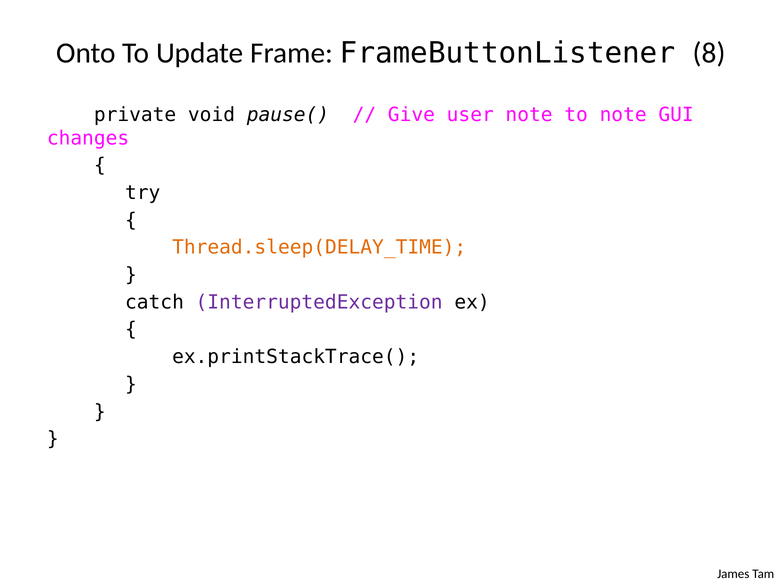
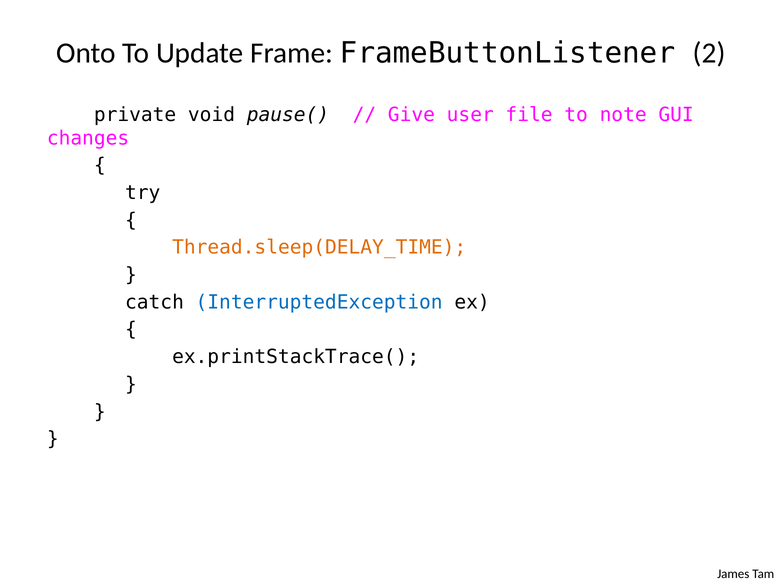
8: 8 -> 2 (709, 53)
user note: note -> file (529, 115)
InterruptedException colour: purple -> blue (319, 302)
